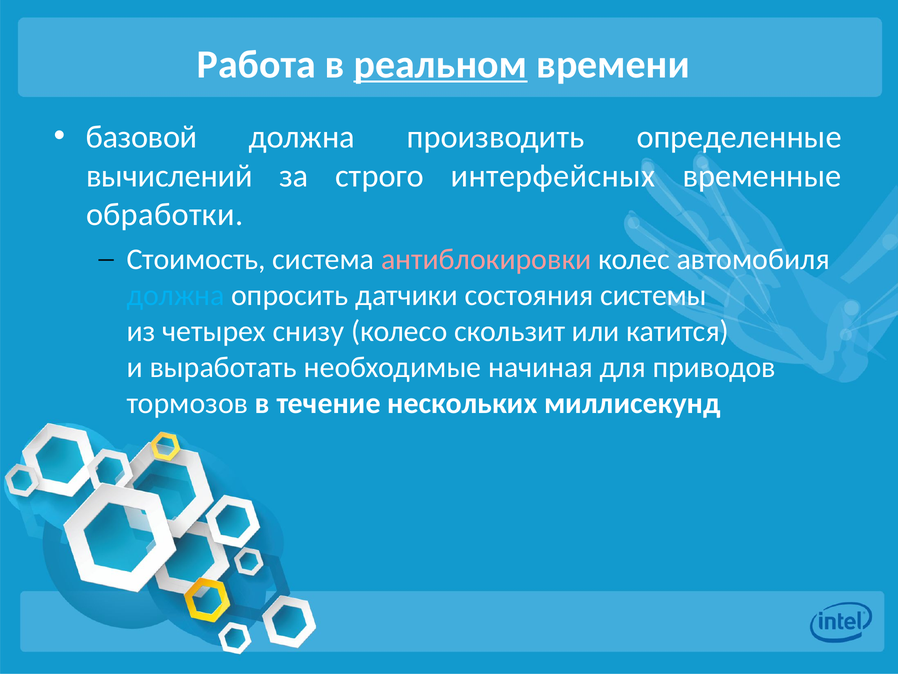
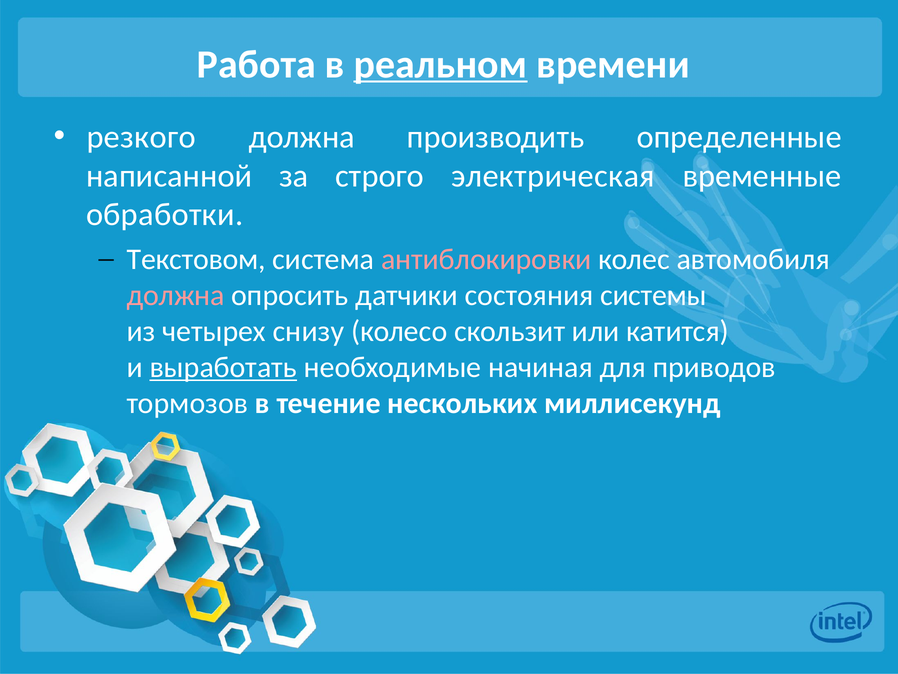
базовой: базовой -> резкого (141, 137)
вычислений: вычислений -> написанной (169, 176)
интерфейсных: интерфейсных -> электрическая (553, 176)
Стоимость: Стоимость -> Текстовом (196, 259)
должна colour: light blue -> pink (176, 295)
выработать underline: none -> present (223, 367)
